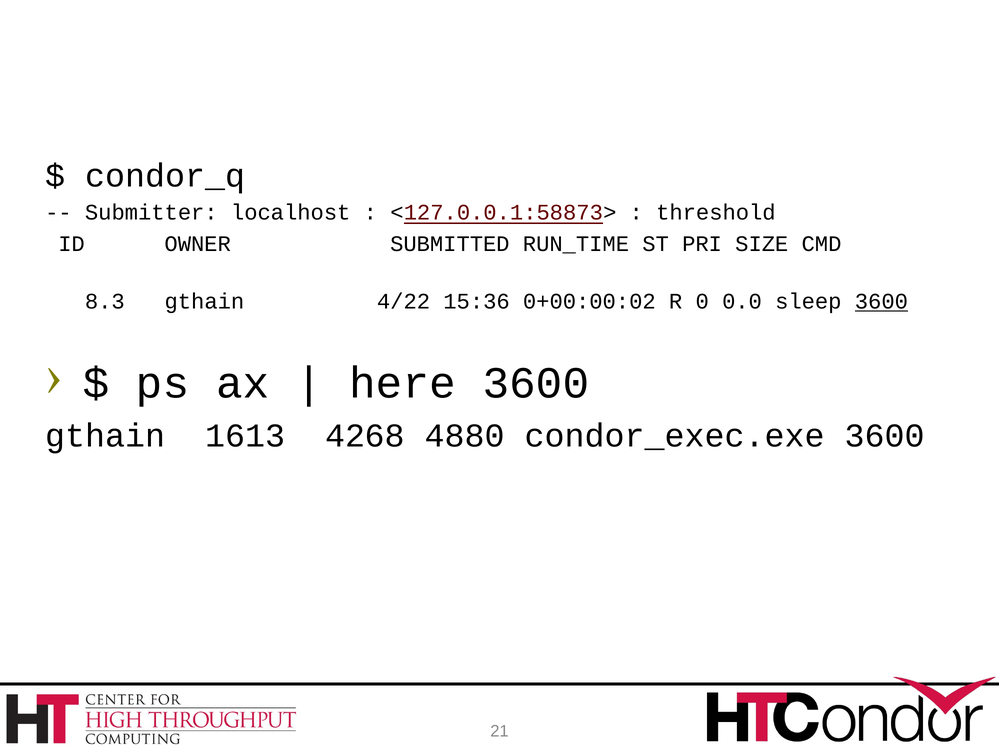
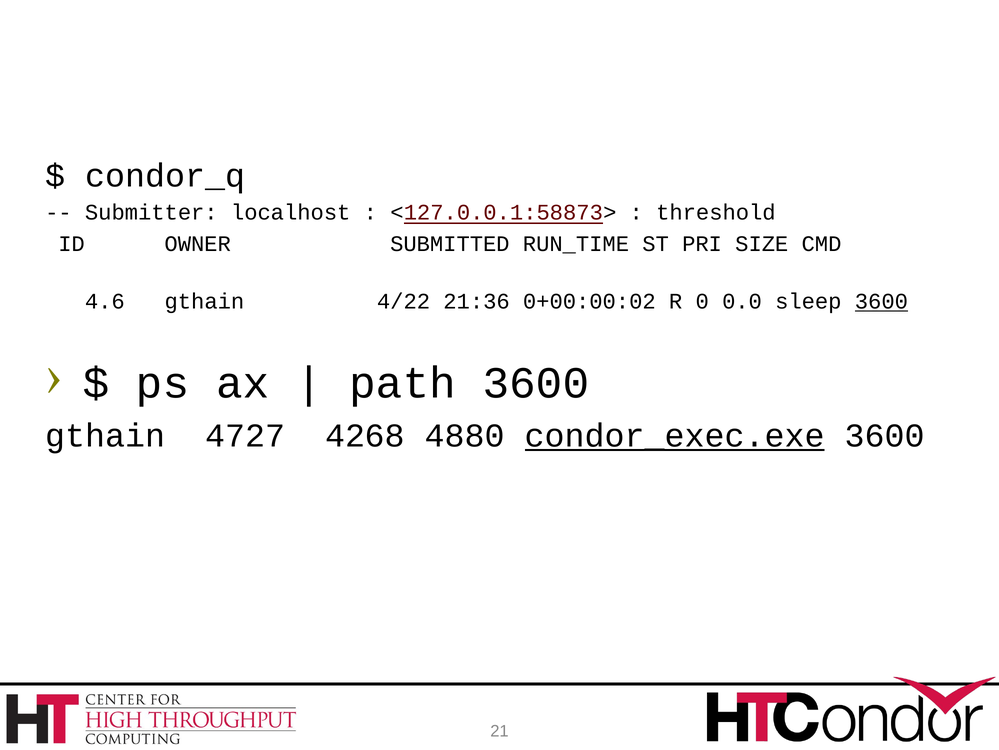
8.3: 8.3 -> 4.6 (105, 301)
15:36: 15:36 -> 21:36 (477, 301)
here: here -> path (403, 383)
1613: 1613 -> 4727 (245, 435)
condor_exec.exe underline: none -> present (675, 435)
